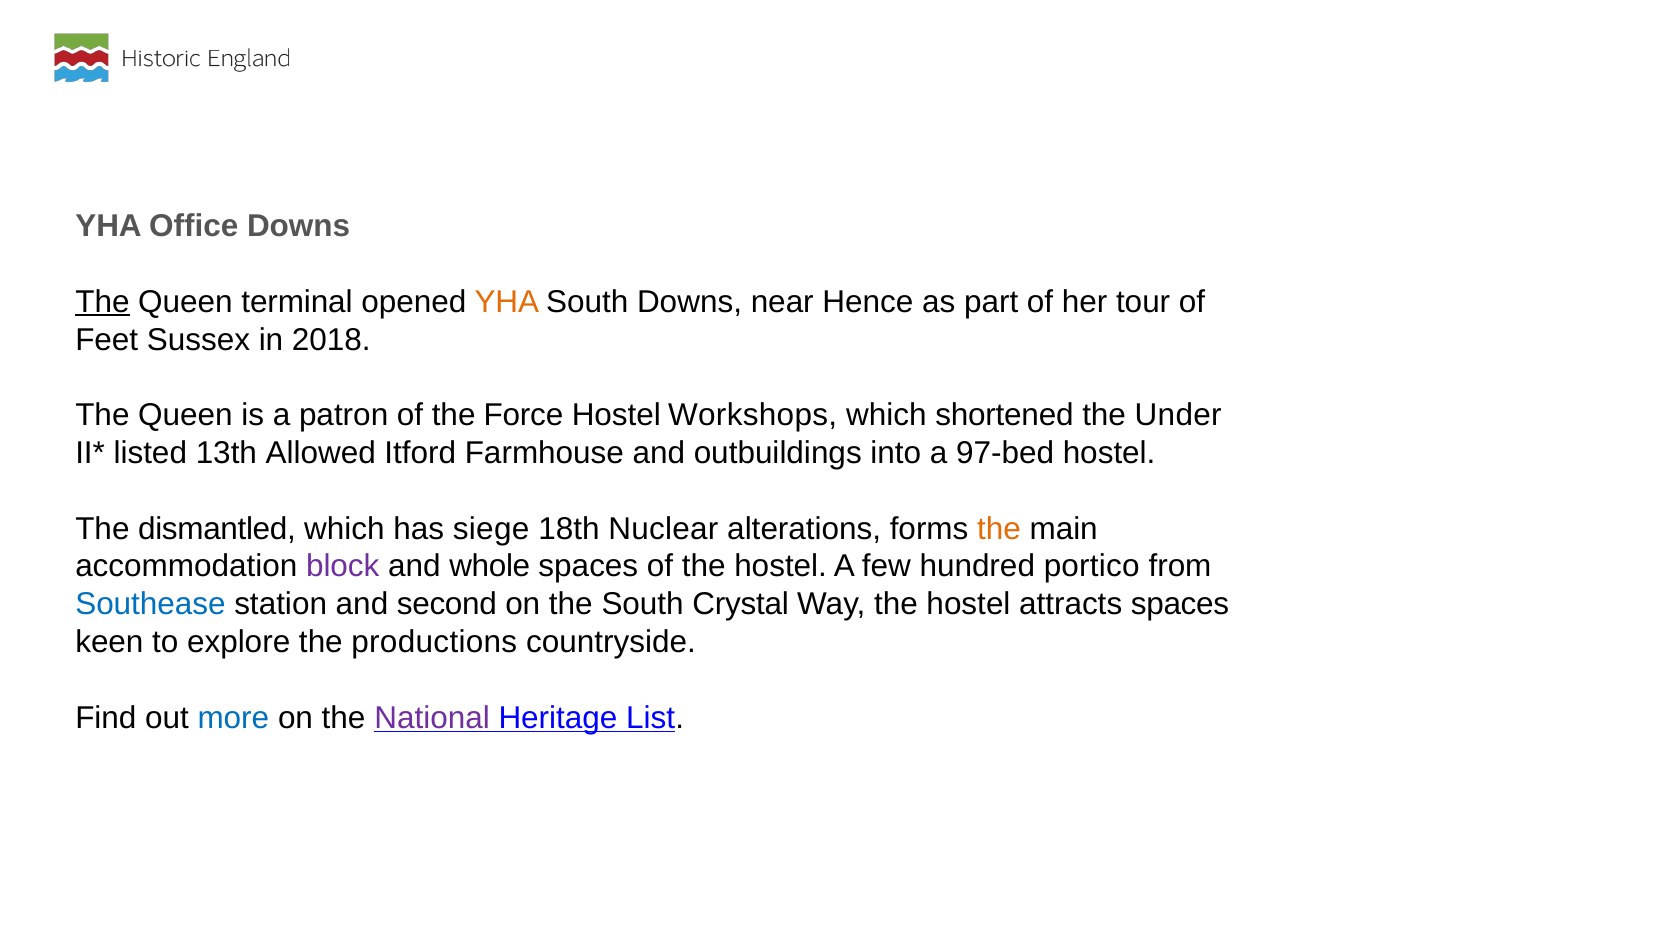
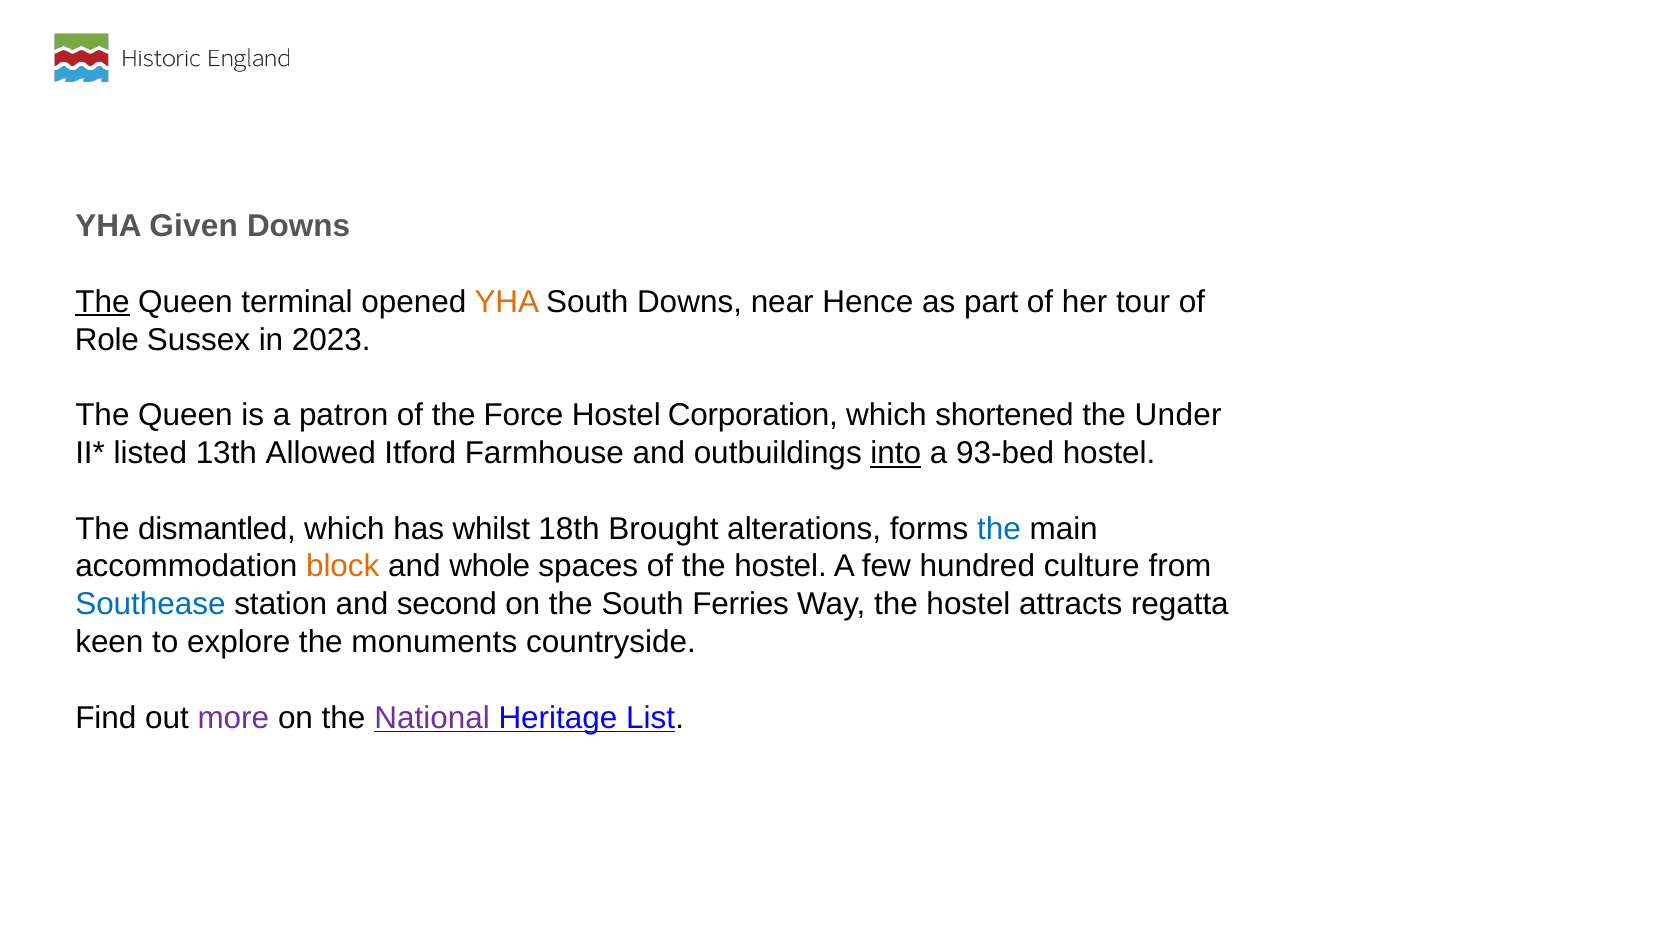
Office: Office -> Given (194, 226)
Feet: Feet -> Role (107, 339)
2018: 2018 -> 2023 (331, 339)
Workshops: Workshops -> Corporation (753, 415)
into underline: none -> present (896, 453)
97-bed: 97-bed -> 93-bed (1005, 453)
siege: siege -> whilst (491, 528)
Nuclear: Nuclear -> Brought (663, 528)
the colour: orange -> blue (999, 528)
block colour: purple -> orange (343, 566)
portico: portico -> culture (1092, 566)
Crystal: Crystal -> Ferries (741, 604)
attracts spaces: spaces -> regatta (1180, 604)
productions: productions -> monuments (434, 642)
more colour: blue -> purple (233, 717)
